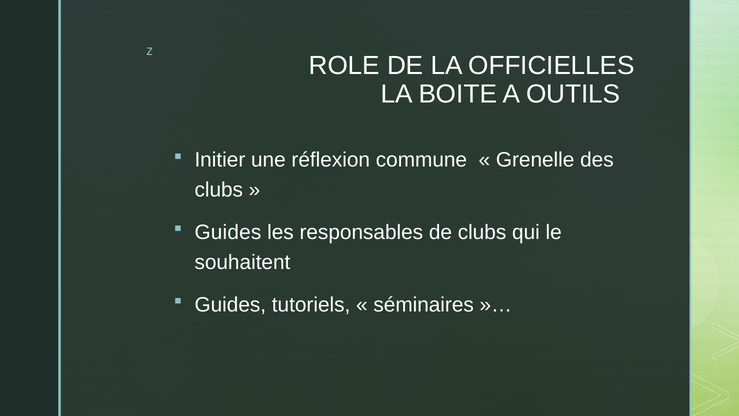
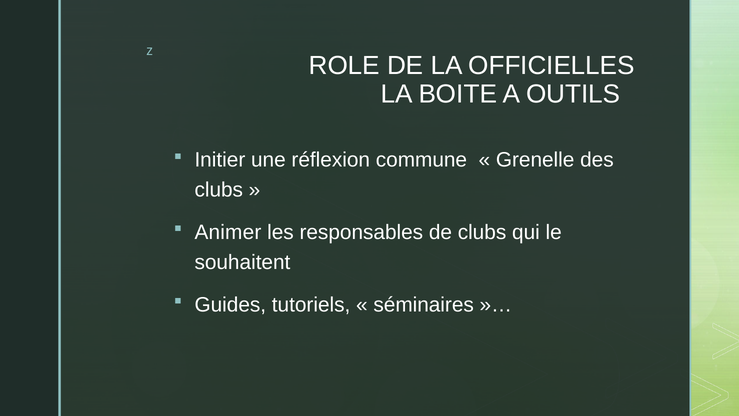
Guides: Guides -> Animer (228, 232)
